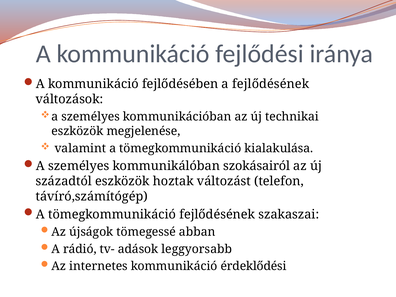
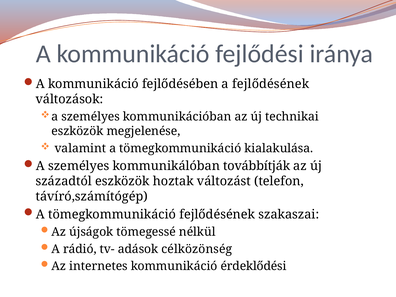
szokásairól: szokásairól -> továbbítják (257, 166)
abban: abban -> nélkül (197, 232)
leggyorsabb: leggyorsabb -> célközönség (197, 249)
